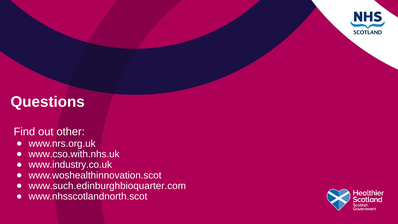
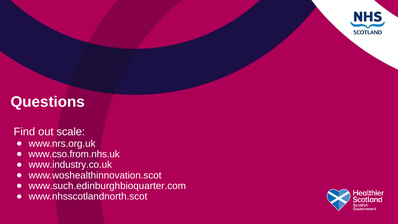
other: other -> scale (71, 132)
www.cso.with.nhs.uk: www.cso.with.nhs.uk -> www.cso.from.nhs.uk (74, 154)
